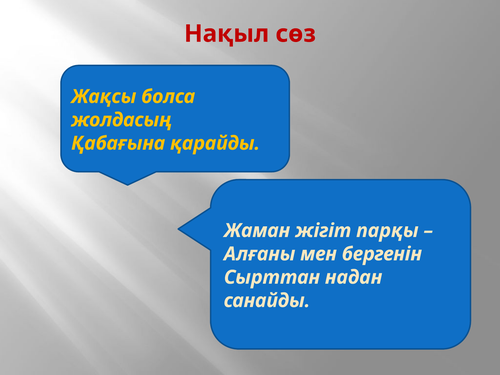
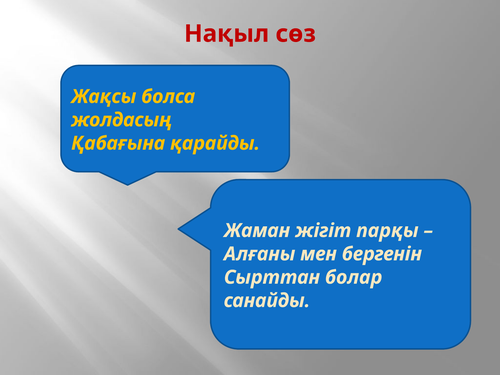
надан: надан -> болар (354, 277)
